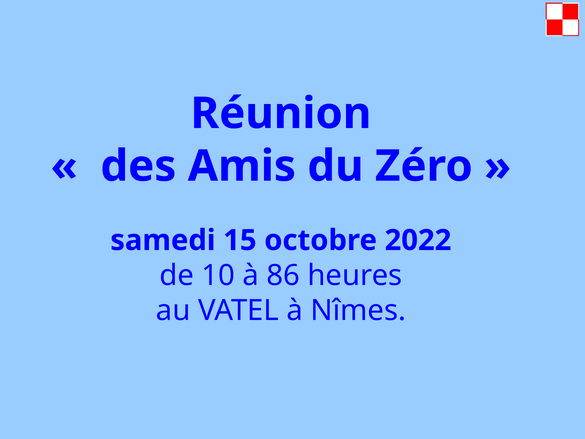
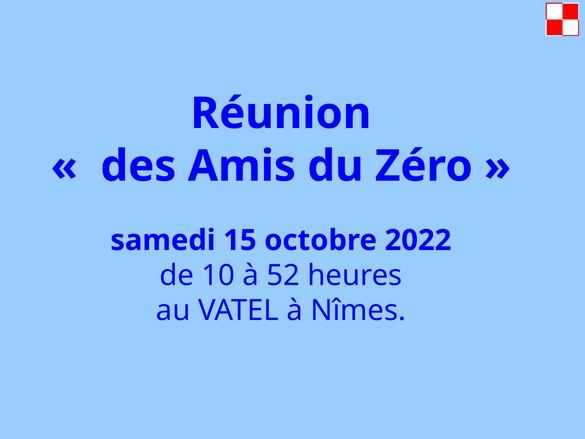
86: 86 -> 52 (283, 275)
